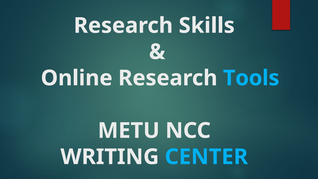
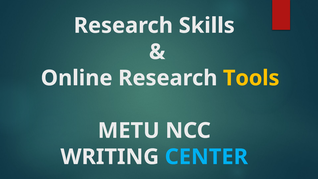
Tools colour: light blue -> yellow (251, 78)
